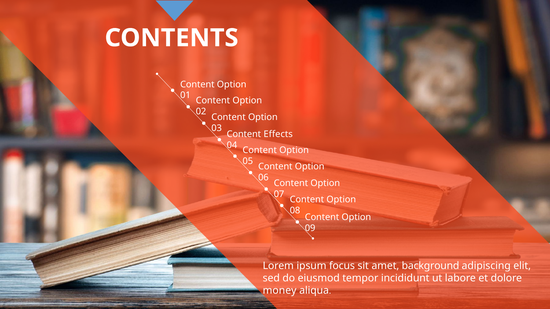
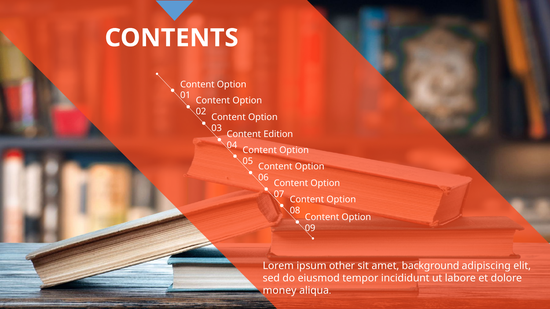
Effects: Effects -> Edition (278, 134)
focus: focus -> other (342, 266)
